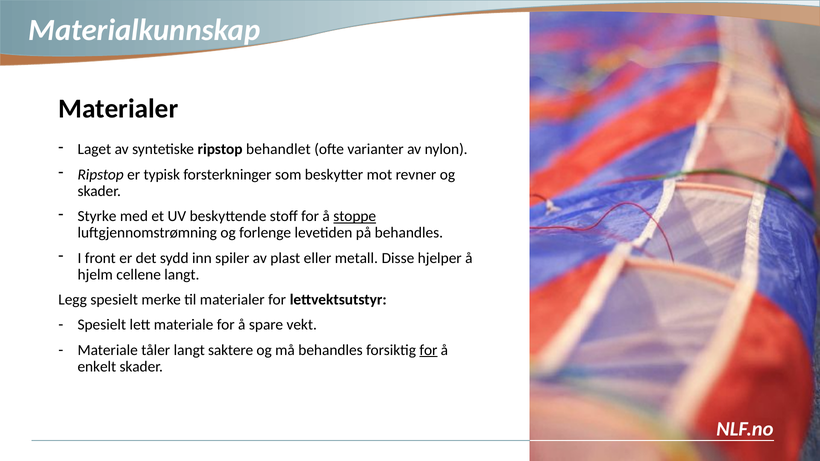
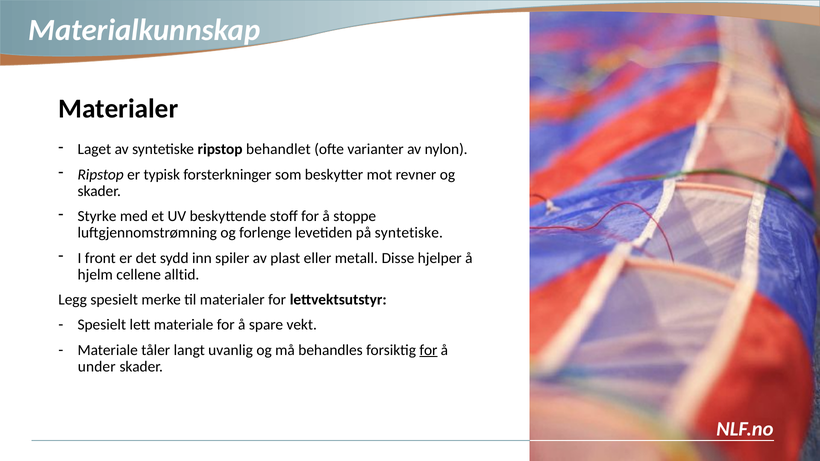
stoppe underline: present -> none (355, 216)
på behandles: behandles -> syntetiske (409, 233)
cellene langt: langt -> alltid (182, 275)
saktere: saktere -> uvanlig (231, 350)
enkelt: enkelt -> under (97, 367)
